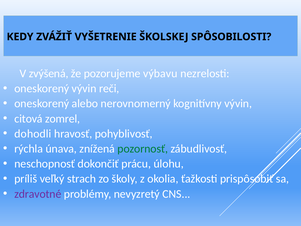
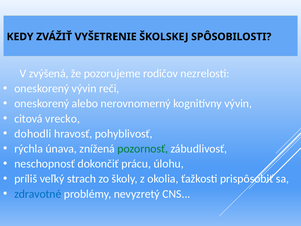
výbavu: výbavu -> rodičov (160, 73)
zomrel: zomrel -> vrecko (63, 119)
zdravotné colour: purple -> blue (38, 194)
